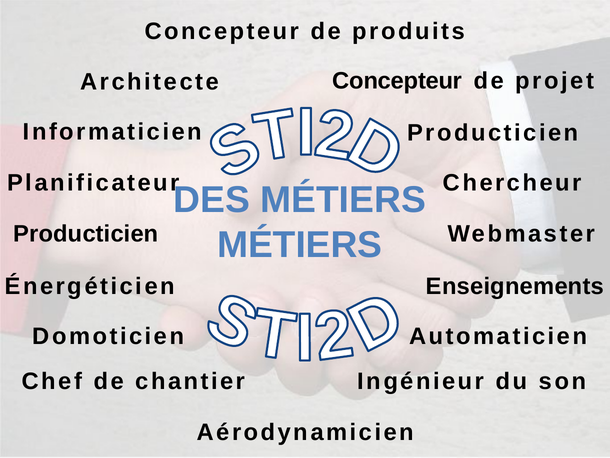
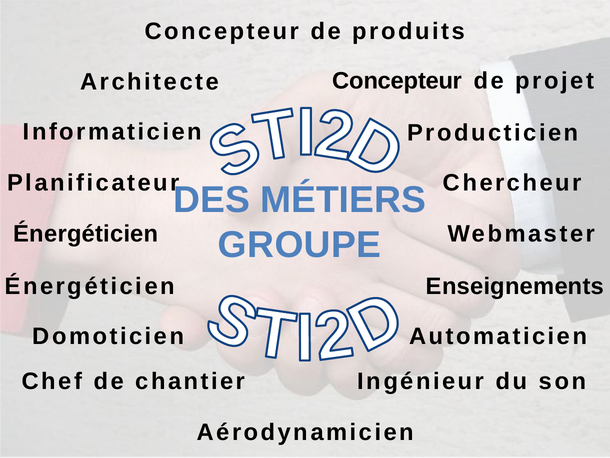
Producticien: Producticien -> Énergéticien (86, 234)
MÉTIERS: MÉTIERS -> GROUPE (300, 244)
